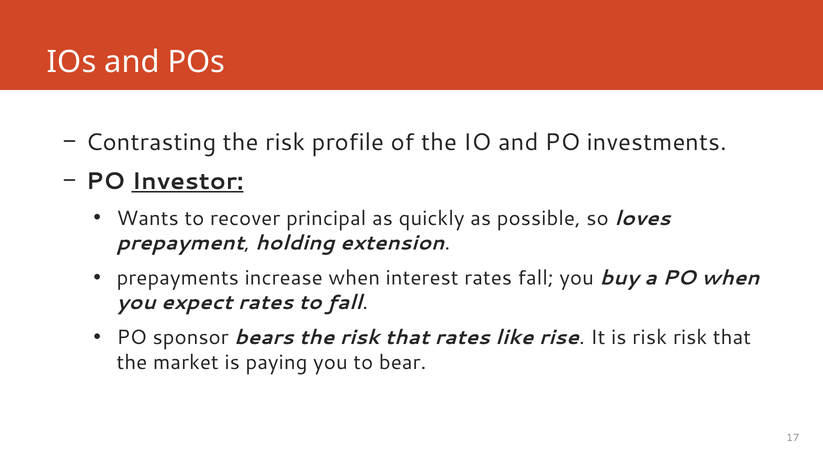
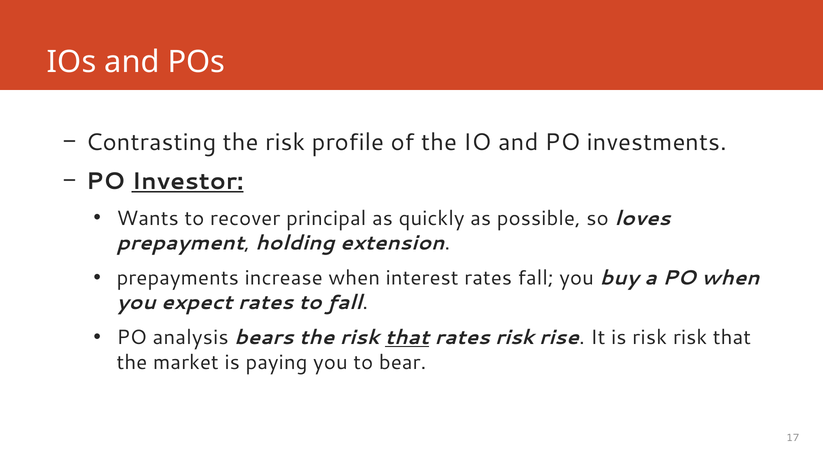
sponsor: sponsor -> analysis (191, 338)
that underline: none -> present (407, 338)
rates like: like -> risk (515, 338)
